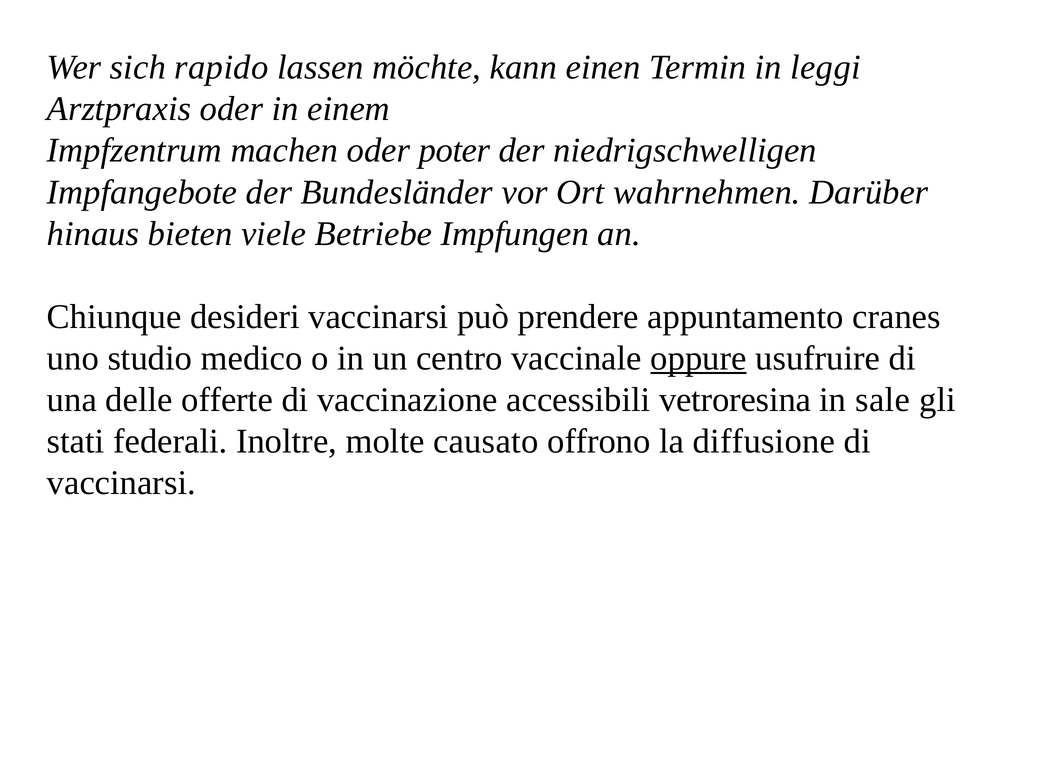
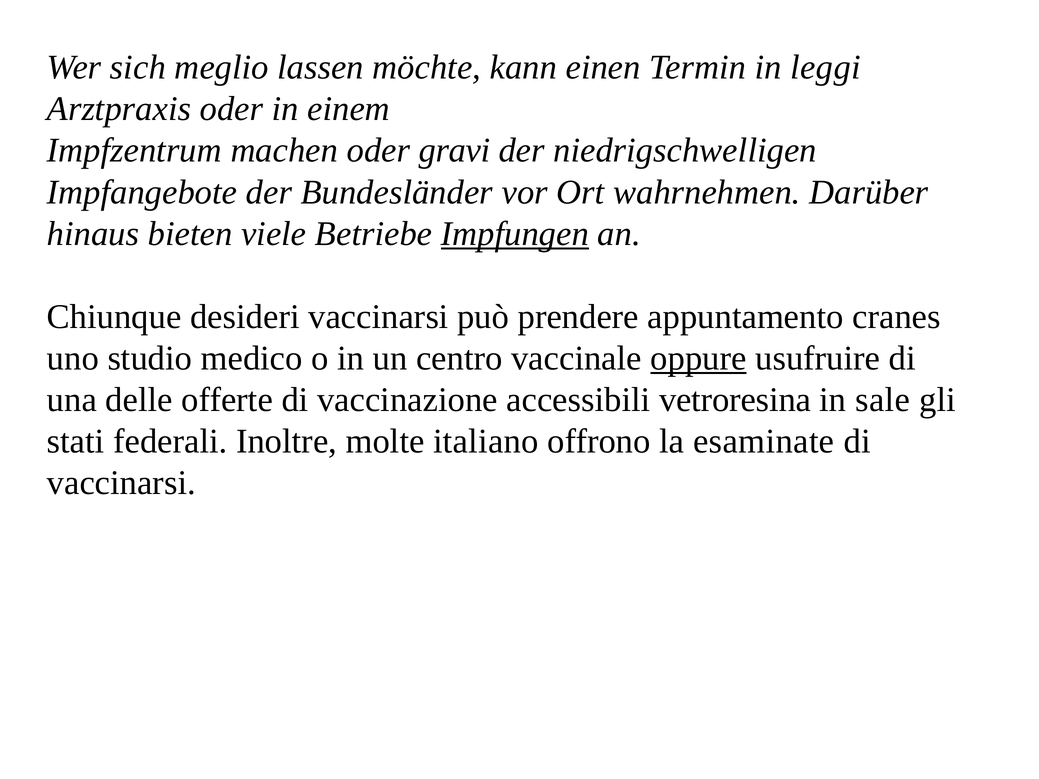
rapido: rapido -> meglio (222, 67)
poter: poter -> gravi (455, 151)
Impfungen underline: none -> present (515, 234)
causato: causato -> italiano (486, 442)
diffusione: diffusione -> esaminate (764, 442)
